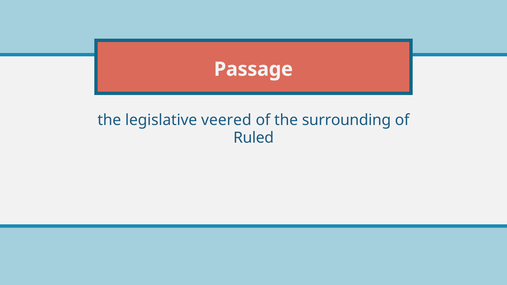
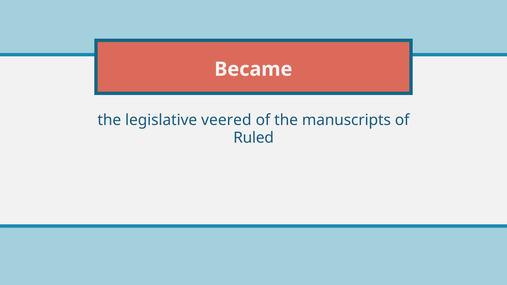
Passage: Passage -> Became (253, 69)
surrounding: surrounding -> manuscripts (346, 120)
